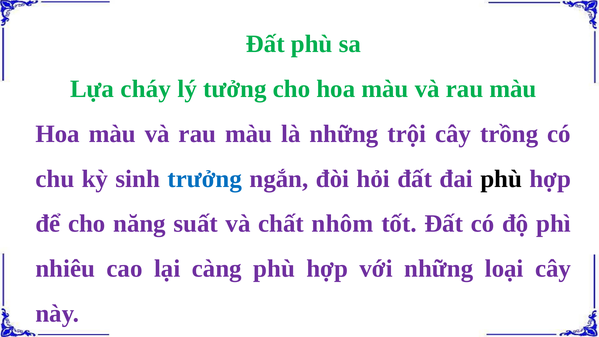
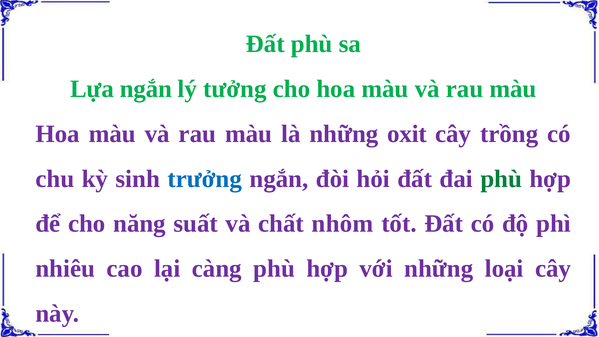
Lựa cháy: cháy -> ngắn (146, 89)
trội: trội -> oxit (407, 134)
phù colour: black -> green (501, 179)
